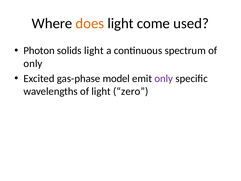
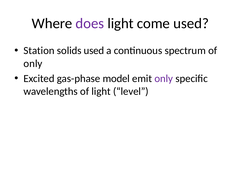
does colour: orange -> purple (90, 23)
Photon: Photon -> Station (39, 51)
solids light: light -> used (94, 51)
zero: zero -> level (131, 91)
